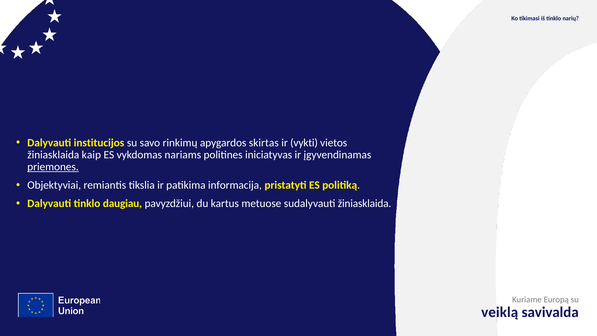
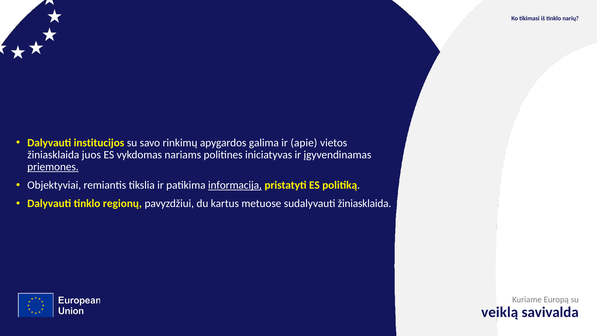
skirtas: skirtas -> galima (264, 143)
vykti: vykti -> apie (304, 143)
kaip: kaip -> juos (91, 155)
informacija underline: none -> present (235, 185)
daugiau: daugiau -> regionų (122, 203)
